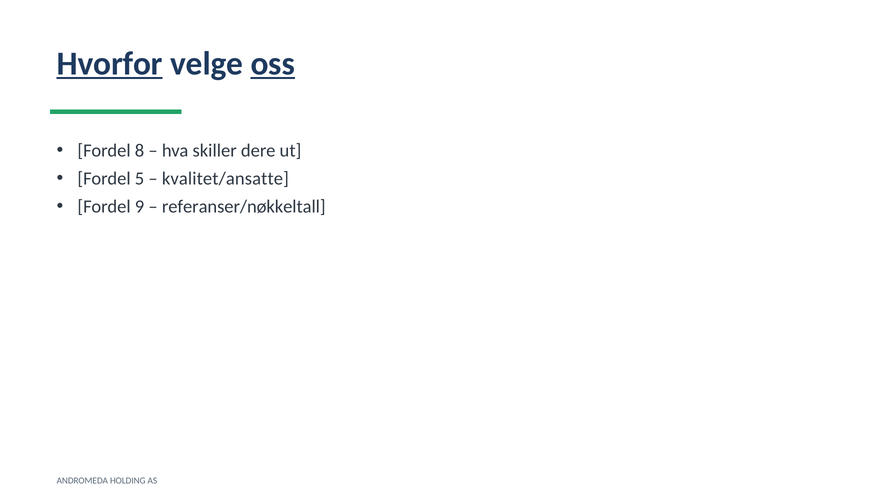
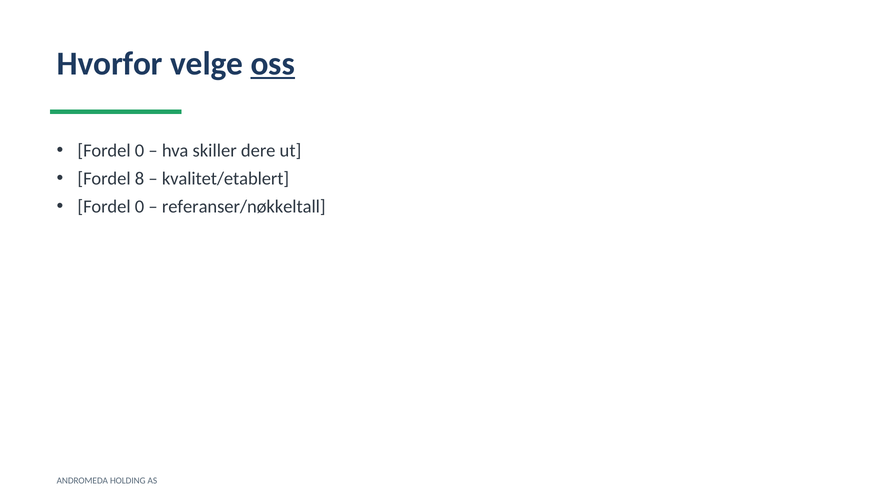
Hvorfor underline: present -> none (110, 64)
8: 8 -> 0 (140, 151)
5: 5 -> 8 (140, 179)
kvalitet/ansatte: kvalitet/ansatte -> kvalitet/etablert (225, 179)
9: 9 -> 0 (140, 206)
